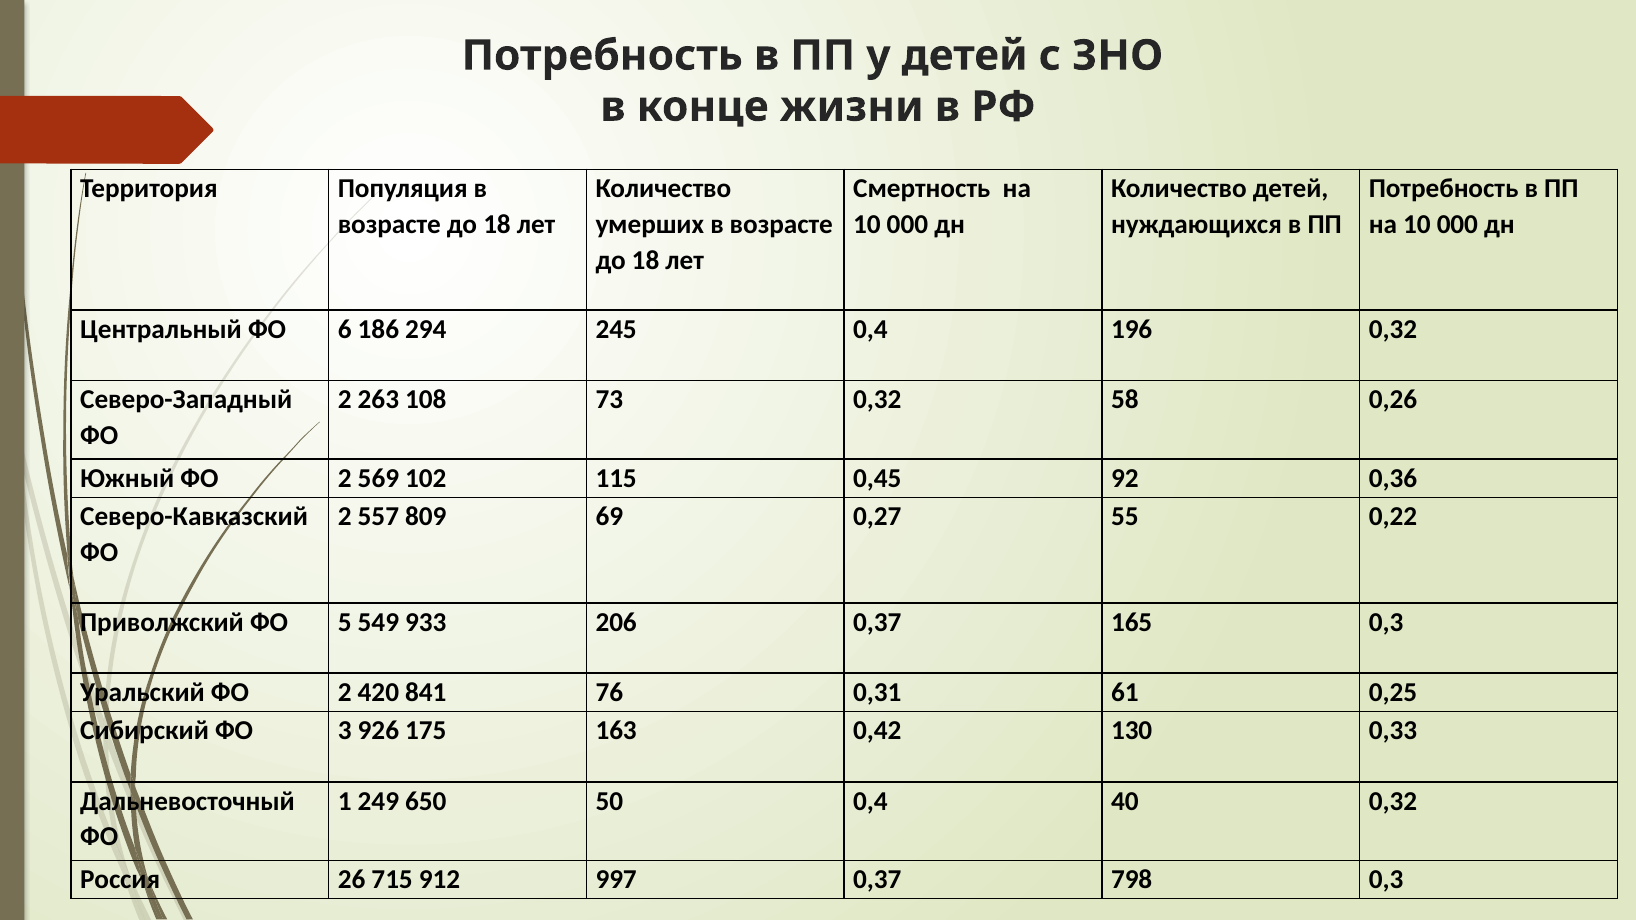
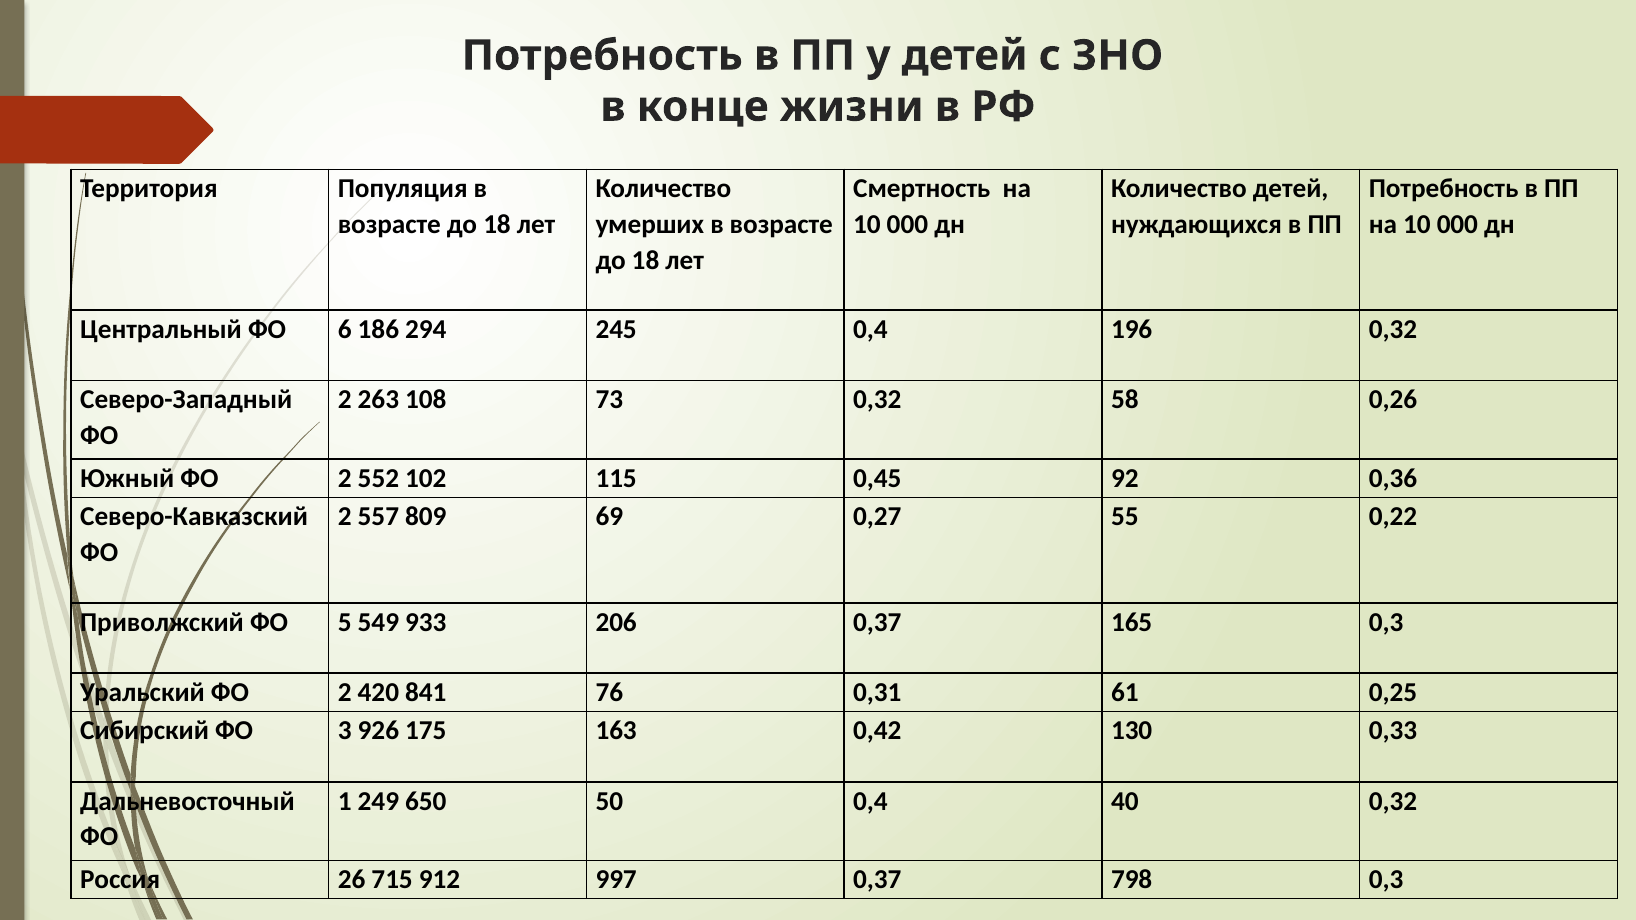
569: 569 -> 552 (378, 478)
